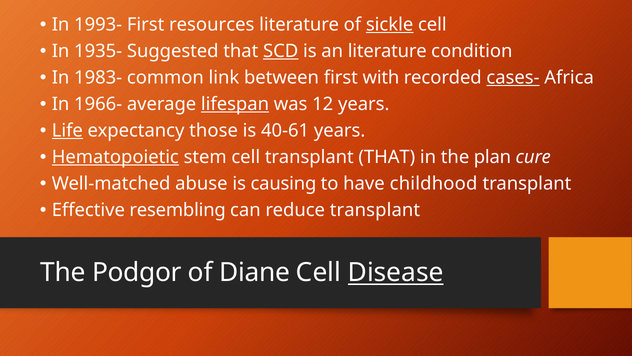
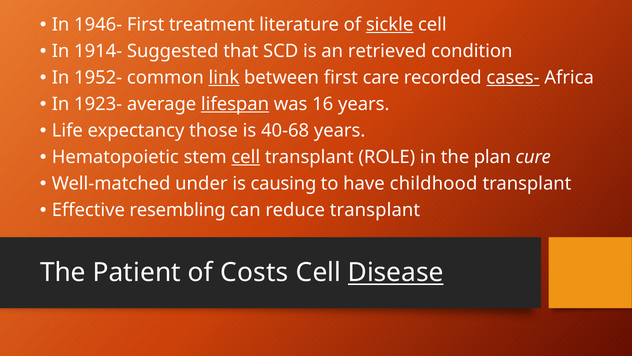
1993-: 1993- -> 1946- (98, 25)
resources: resources -> treatment (212, 25)
1935-: 1935- -> 1914- (98, 51)
SCD underline: present -> none (281, 51)
an literature: literature -> retrieved (387, 51)
1983-: 1983- -> 1952- (98, 78)
link underline: none -> present (224, 78)
with: with -> care (381, 78)
1966-: 1966- -> 1923- (98, 104)
12: 12 -> 16 (323, 104)
Life underline: present -> none (67, 131)
40-61: 40-61 -> 40-68 (285, 131)
Hematopoietic underline: present -> none (115, 157)
cell underline: none -> present (246, 157)
transplant THAT: THAT -> ROLE (387, 157)
abuse: abuse -> under (201, 183)
Podgor: Podgor -> Patient (137, 272)
Diane: Diane -> Costs (254, 272)
